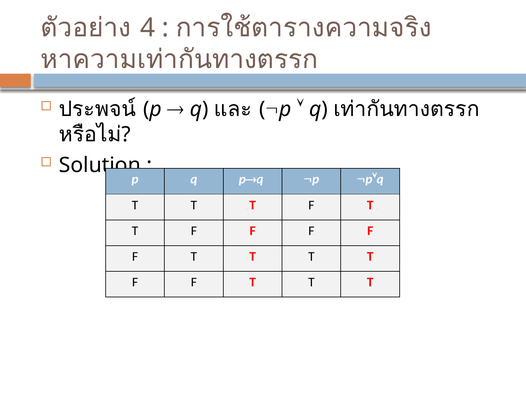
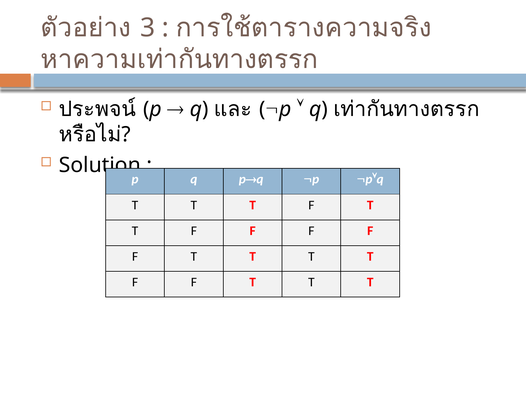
4: 4 -> 3 (148, 28)
